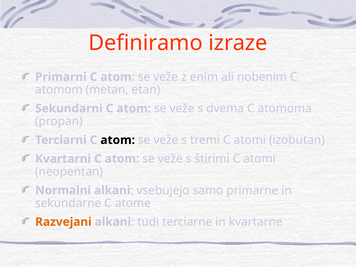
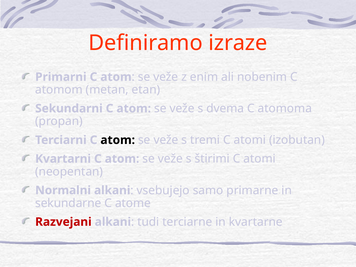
Razvejani colour: orange -> red (63, 222)
